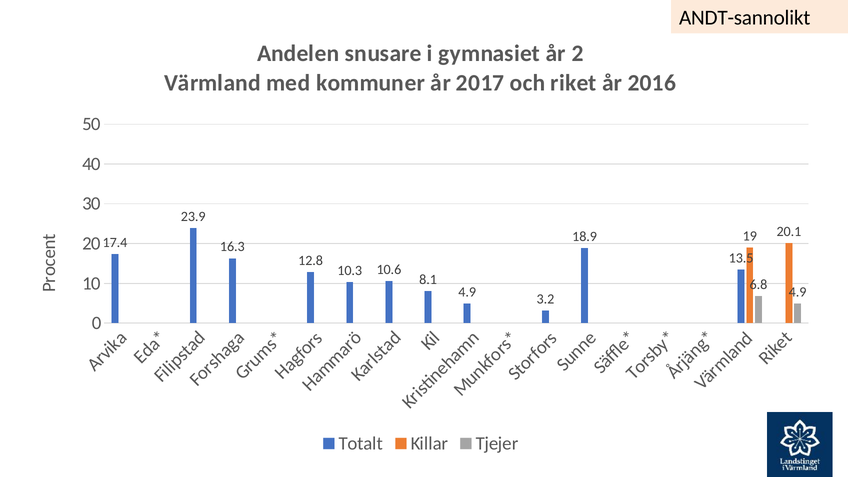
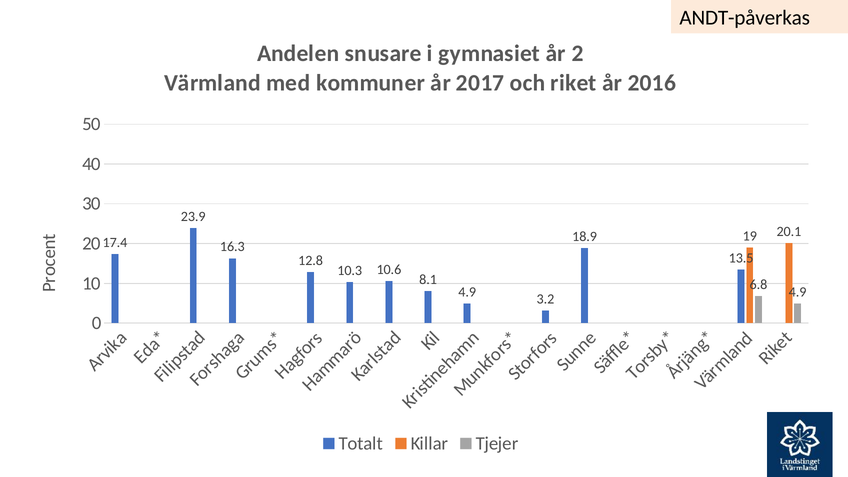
ANDT-sannolikt: ANDT-sannolikt -> ANDT-påverkas (745, 18)
